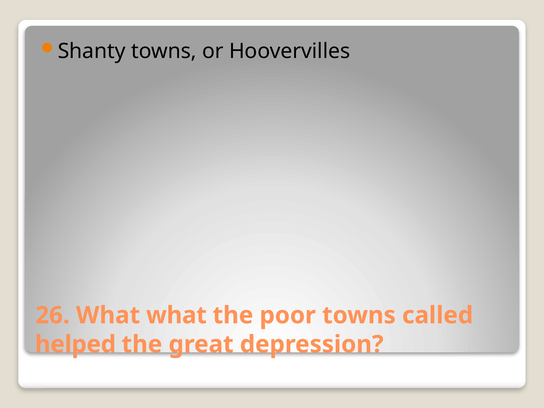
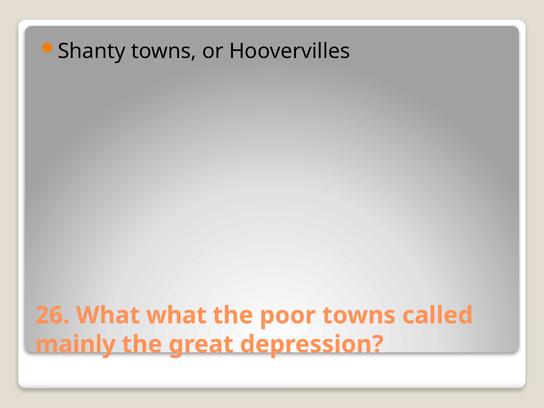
helped: helped -> mainly (75, 344)
